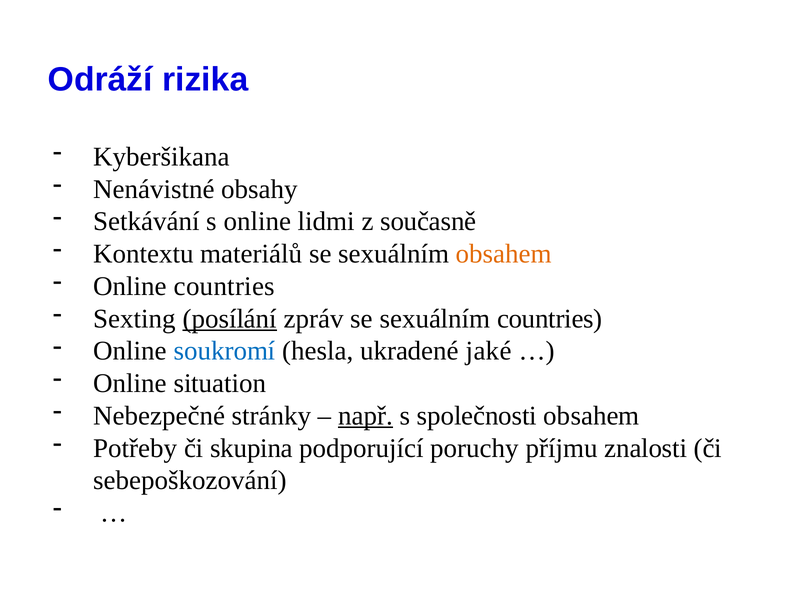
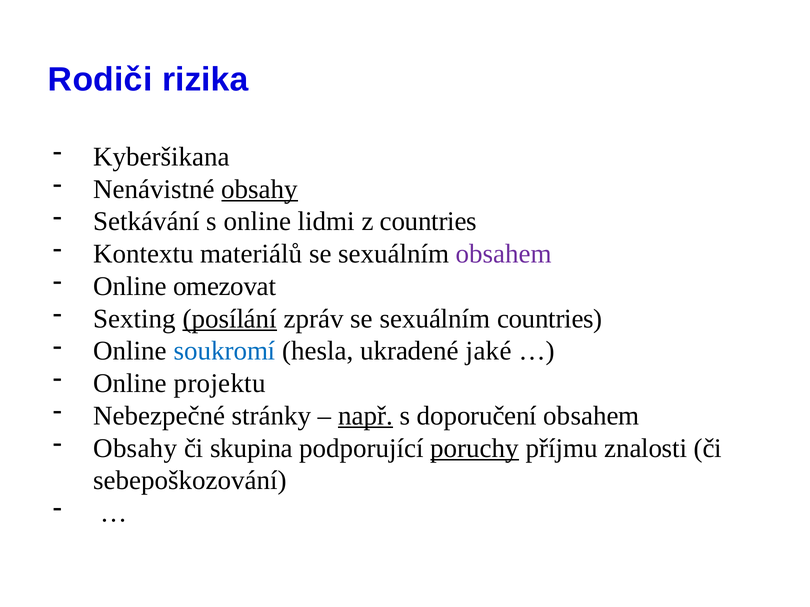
Odráží: Odráží -> Rodiči (100, 80)
obsahy underline: none -> present (260, 189)
z současně: současně -> countries (428, 222)
obsahem colour: orange -> purple (504, 254)
Online countries: countries -> omezovat (225, 286)
situation: situation -> projektu (220, 384)
společnosti: společnosti -> doporučení (477, 416)
Potřeby: Potřeby -> Obsahy (135, 448)
poruchy underline: none -> present (475, 448)
